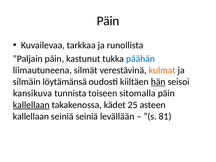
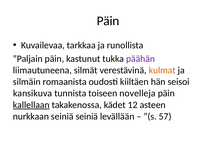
päähän colour: blue -> purple (141, 59)
löytämänsä: löytämänsä -> romaanista (65, 82)
hän underline: present -> none (158, 82)
sitomalla: sitomalla -> novelleja (137, 93)
25: 25 -> 12 (133, 105)
kallellaan: kallellaan -> nurkkaan (31, 116)
81: 81 -> 57 (165, 116)
